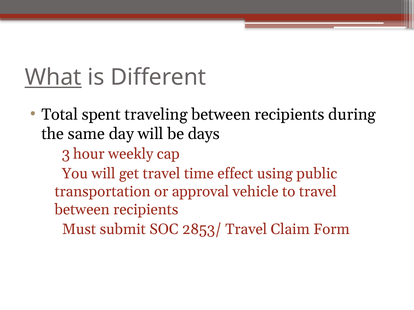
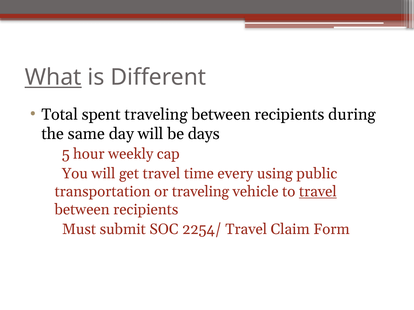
3: 3 -> 5 (66, 154)
effect: effect -> every (235, 174)
or approval: approval -> traveling (200, 192)
travel underline: none -> present (318, 192)
2853/: 2853/ -> 2254/ (202, 229)
